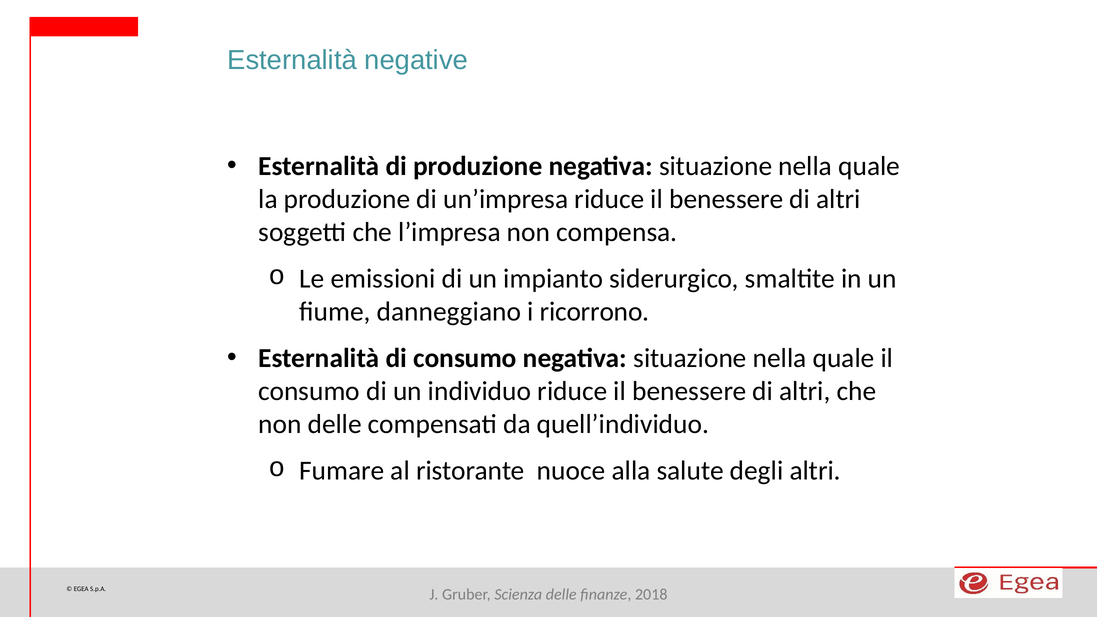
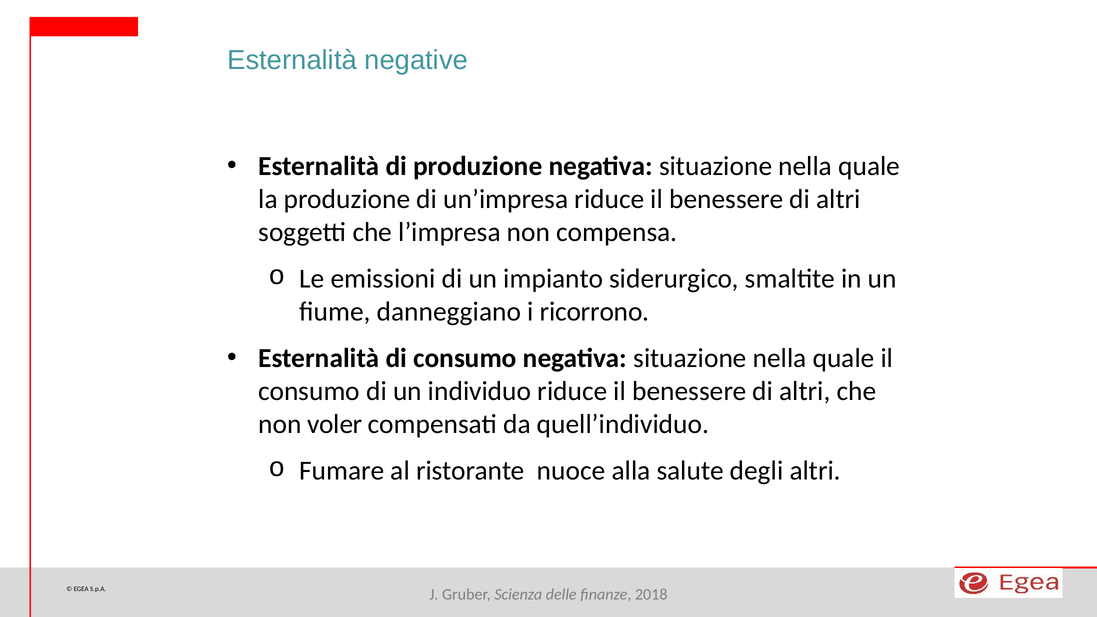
non delle: delle -> voler (335, 424)
